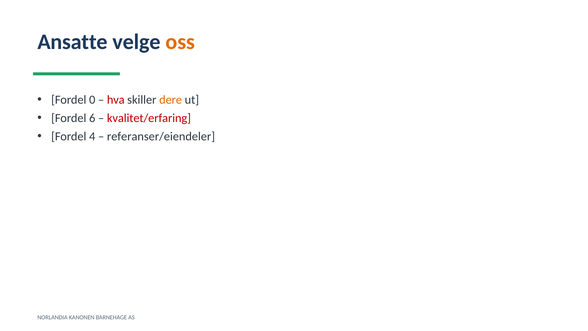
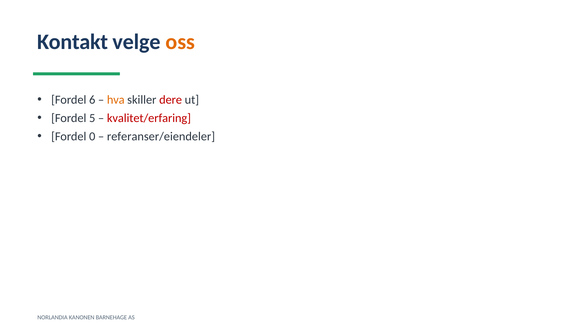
Ansatte: Ansatte -> Kontakt (73, 42)
0: 0 -> 6 (92, 100)
hva colour: red -> orange (116, 100)
dere colour: orange -> red (171, 100)
6: 6 -> 5 (92, 118)
4: 4 -> 0 (92, 136)
